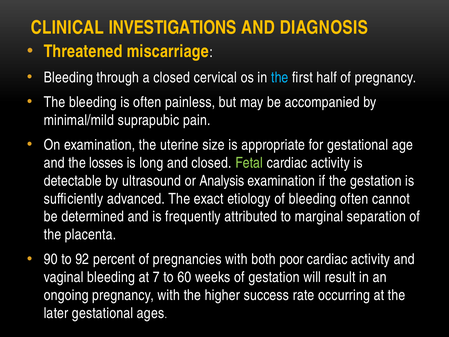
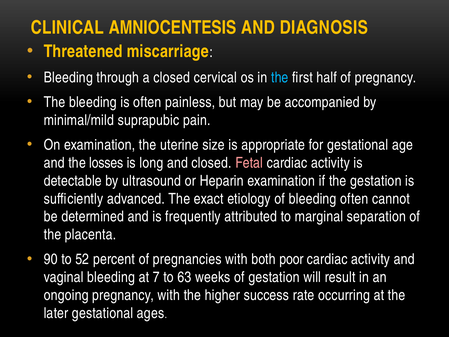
INVESTIGATIONS: INVESTIGATIONS -> AMNIOCENTESIS (173, 28)
Fetal colour: light green -> pink (249, 163)
Analysis: Analysis -> Heparin (222, 181)
92: 92 -> 52 (82, 259)
60: 60 -> 63 (184, 277)
